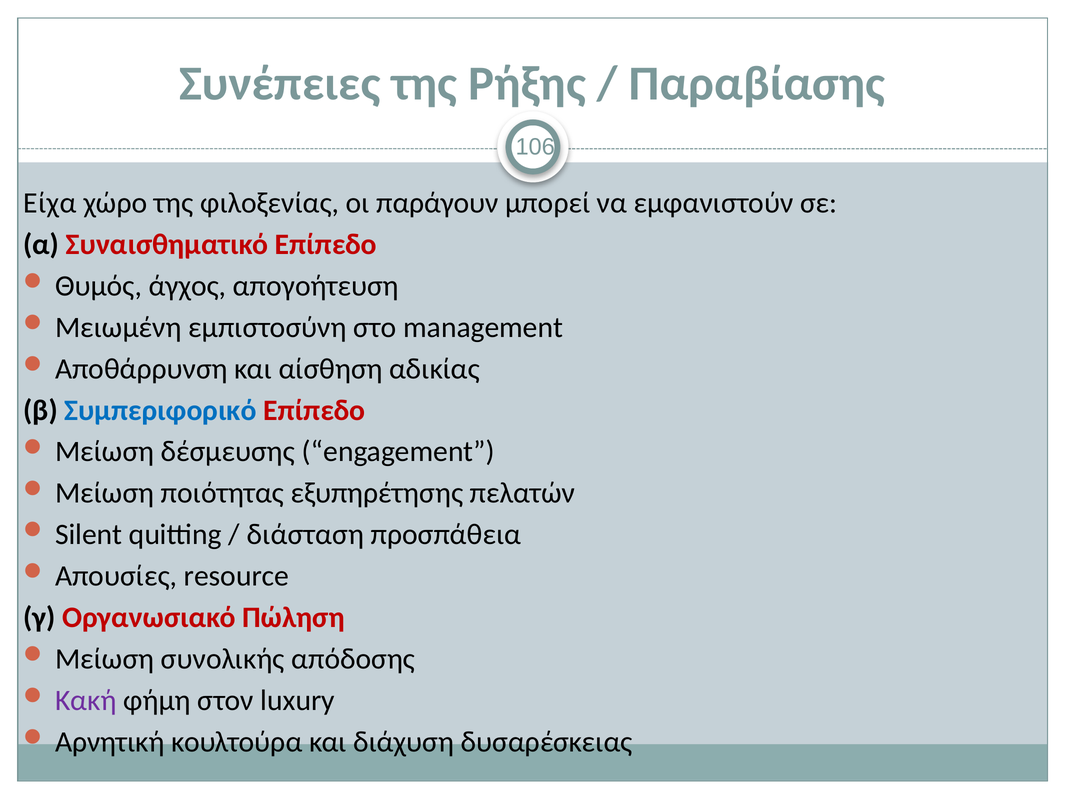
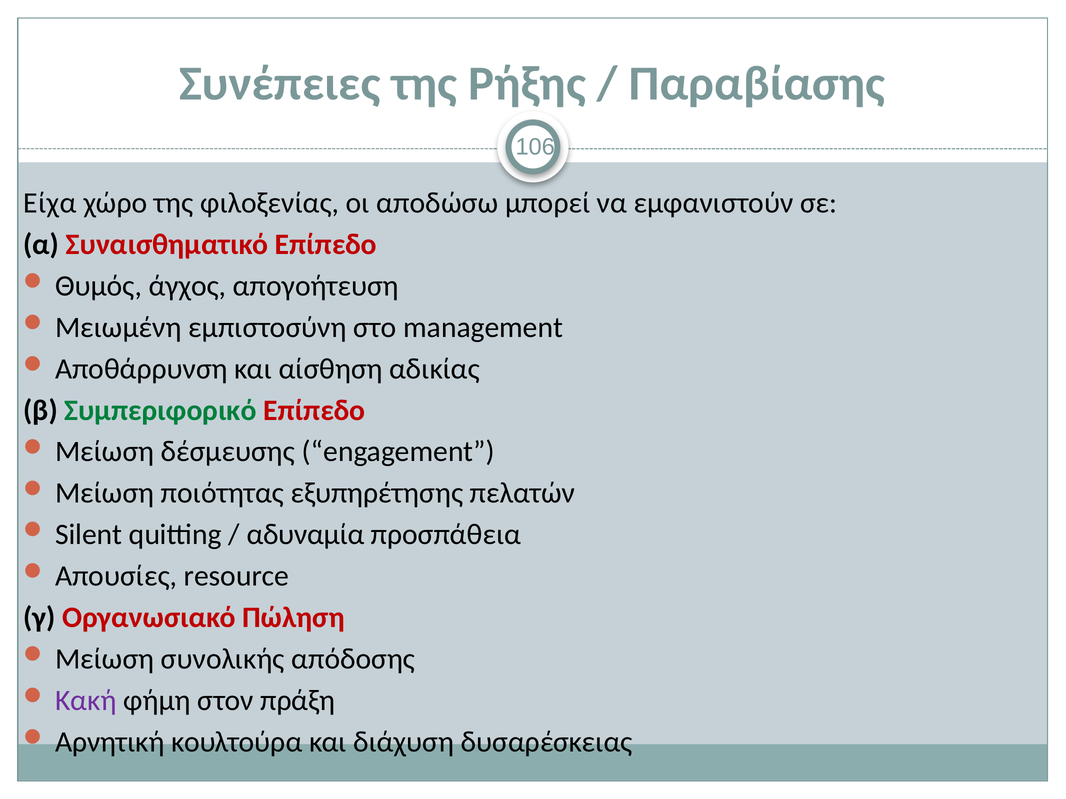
παράγουν: παράγουν -> αποδώσω (437, 203)
Συμπεριφορικό colour: blue -> green (160, 411)
διάσταση: διάσταση -> αδυναμία (306, 535)
luxury: luxury -> πράξη (298, 701)
